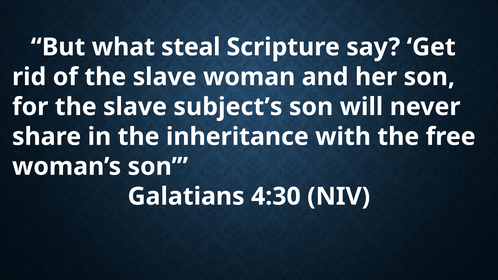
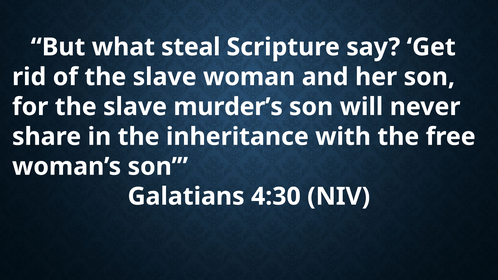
subject’s: subject’s -> murder’s (228, 107)
